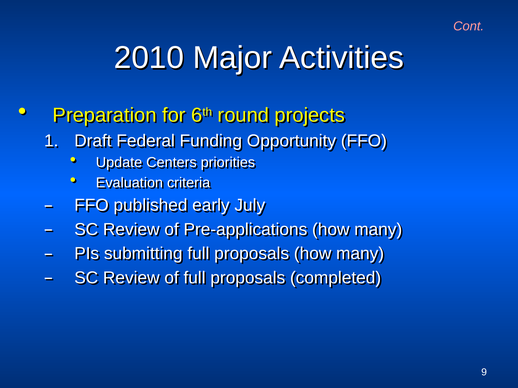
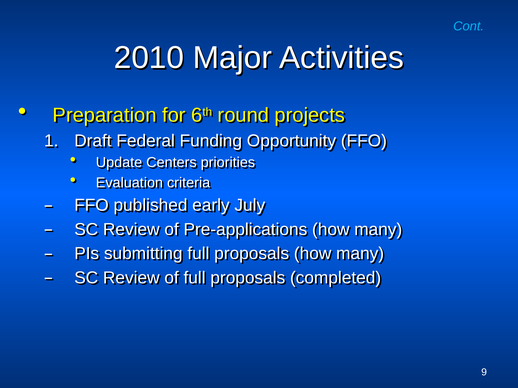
Cont colour: pink -> light blue (469, 26)
